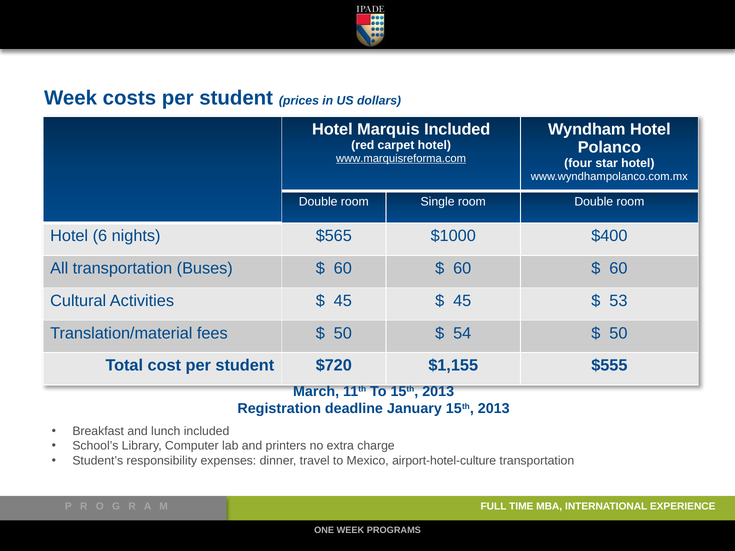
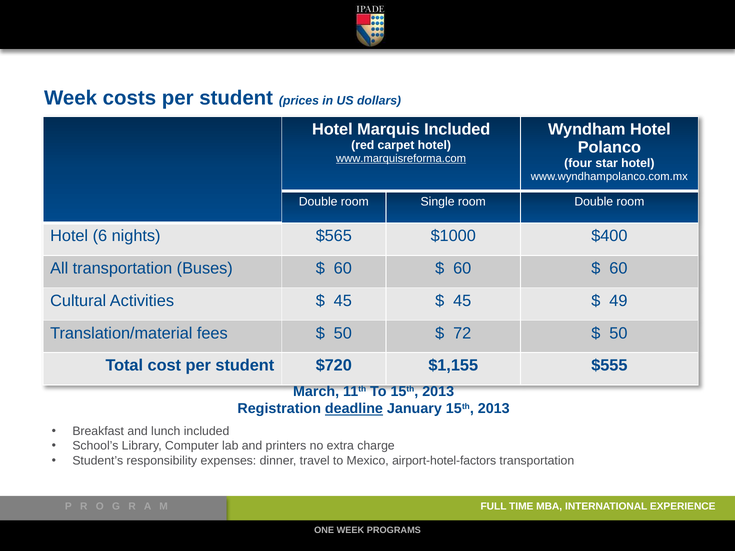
53: 53 -> 49 (618, 301)
54: 54 -> 72 (462, 333)
deadline underline: none -> present (354, 409)
airport-hotel-culture: airport-hotel-culture -> airport-hotel-factors (444, 461)
